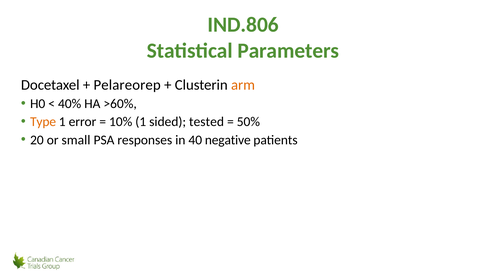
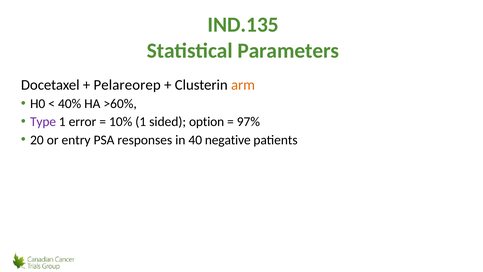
IND.806: IND.806 -> IND.135 (243, 25)
Type colour: orange -> purple (43, 122)
tested: tested -> option (207, 122)
50%: 50% -> 97% (248, 122)
small: small -> entry (76, 140)
